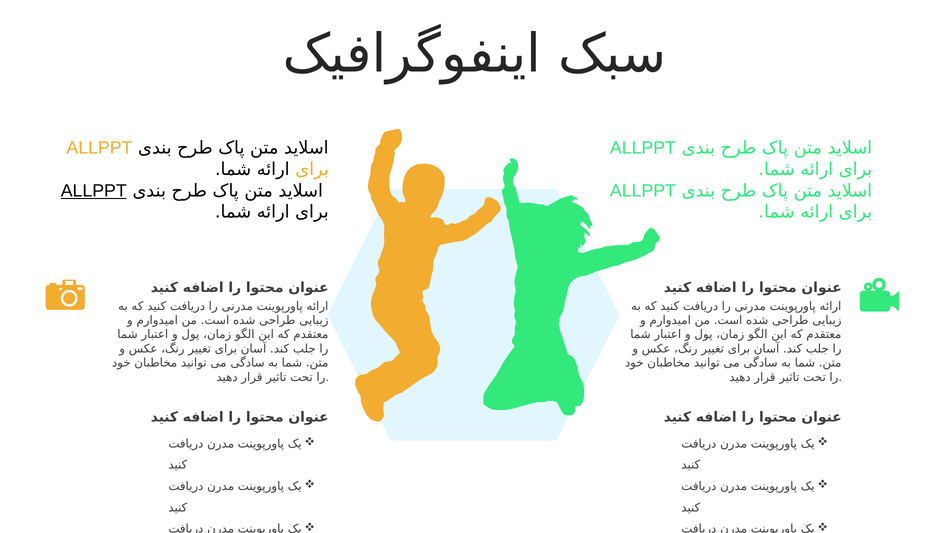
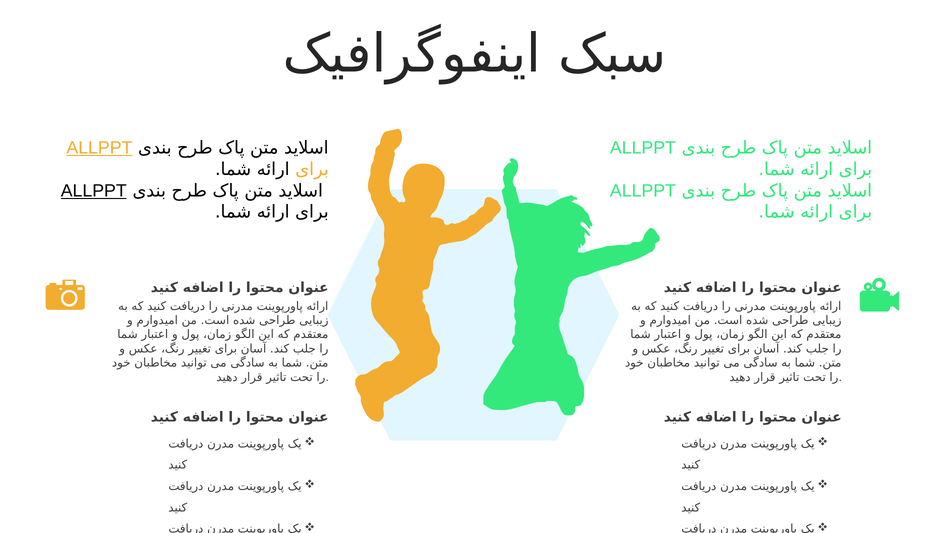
ALLPPT underline: none -> present (99, 148)
